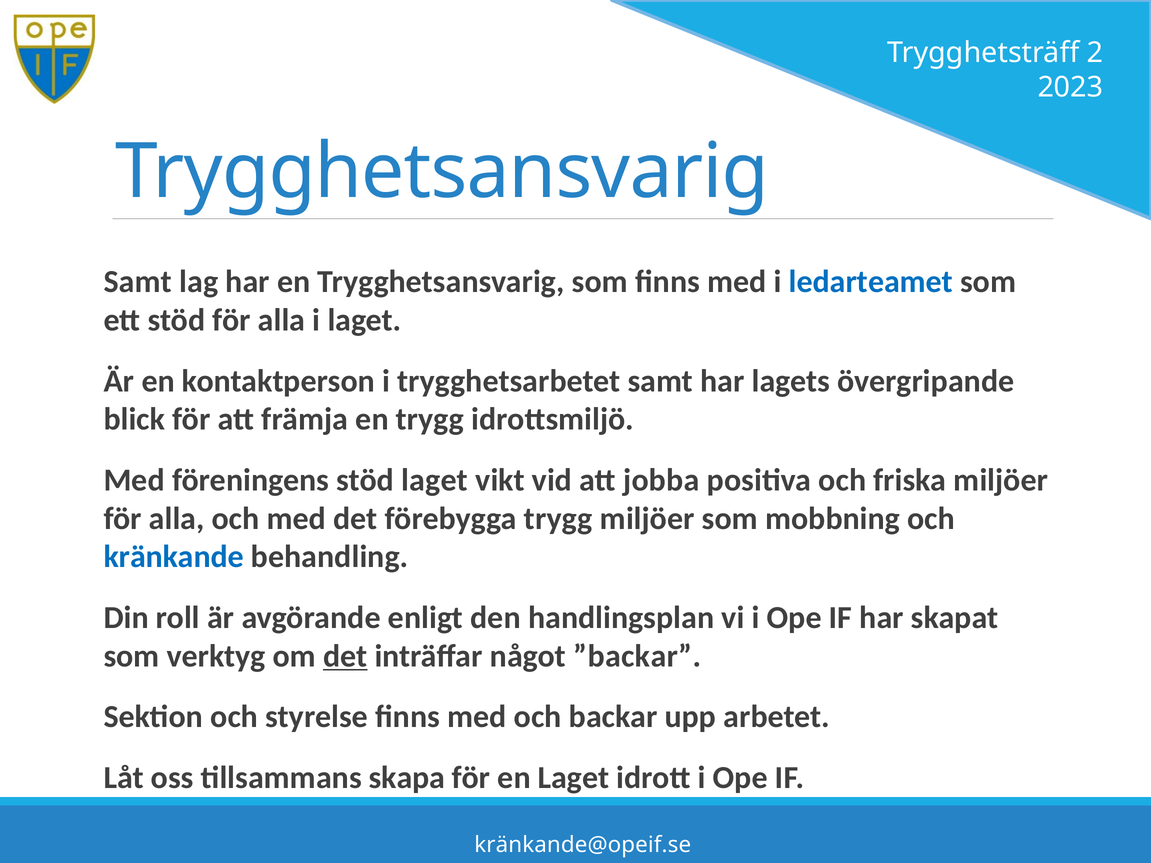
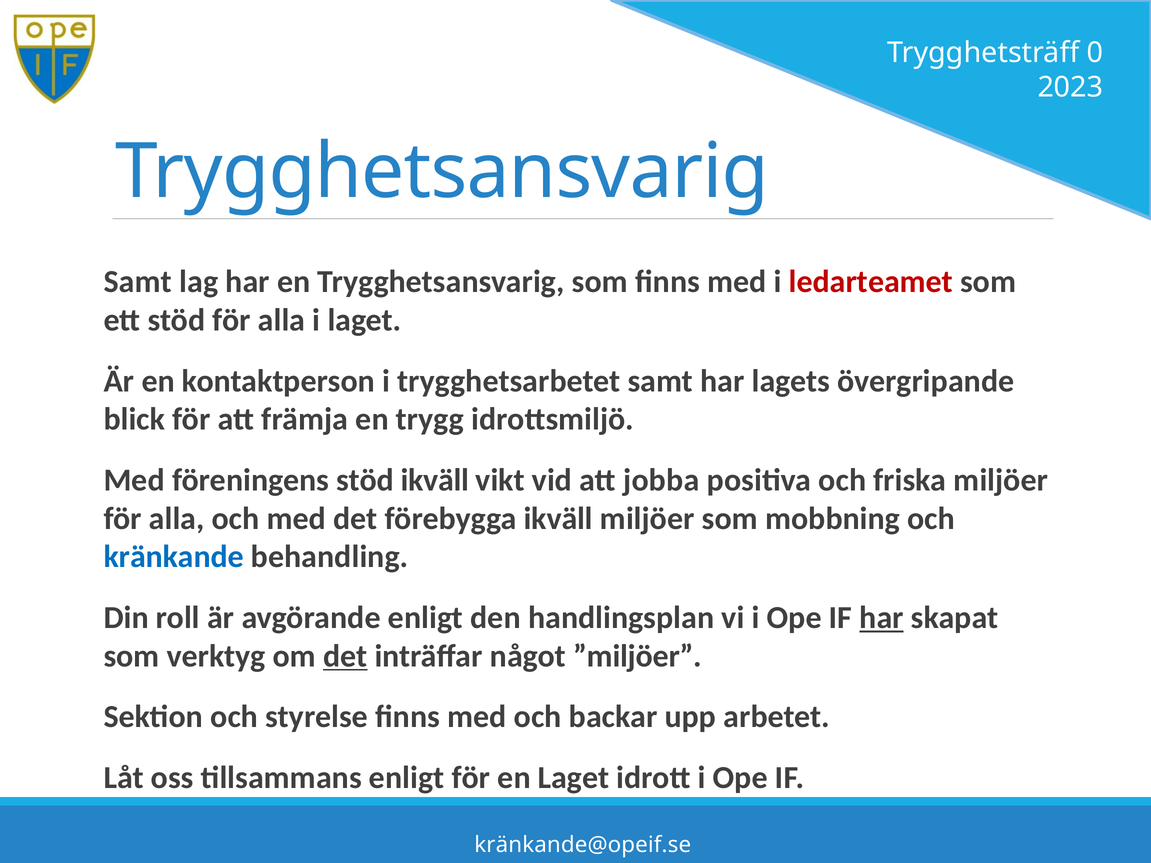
2: 2 -> 0 (1095, 53)
ledarteamet colour: blue -> red (871, 282)
stöd laget: laget -> ikväll (435, 480)
förebygga trygg: trygg -> ikväll (558, 519)
har underline: none -> present (882, 618)
”backar: ”backar -> ”miljöer (638, 656)
tillsammans skapa: skapa -> enligt (407, 778)
